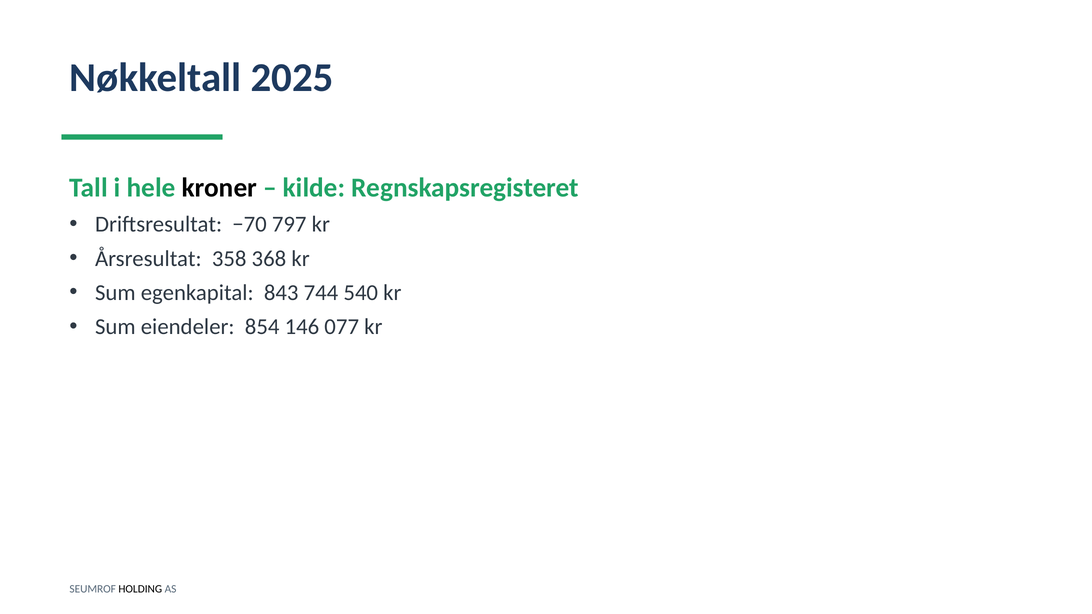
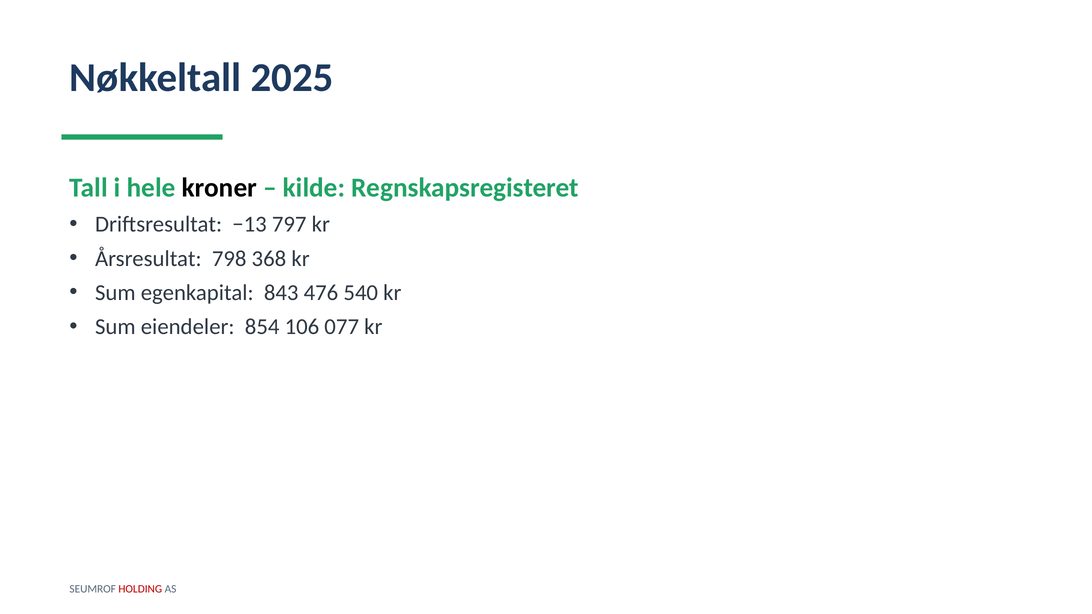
−70: −70 -> −13 (250, 225)
358: 358 -> 798 (229, 259)
744: 744 -> 476 (321, 293)
146: 146 -> 106 (302, 327)
HOLDING colour: black -> red (140, 589)
